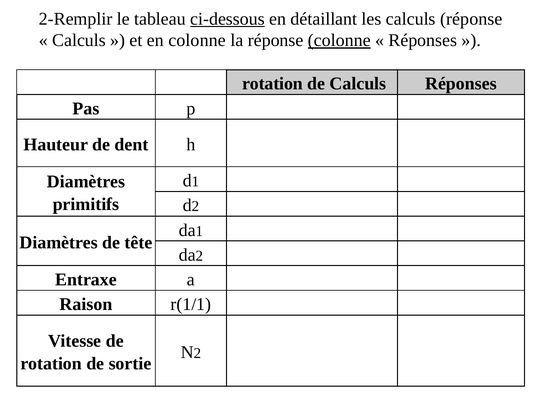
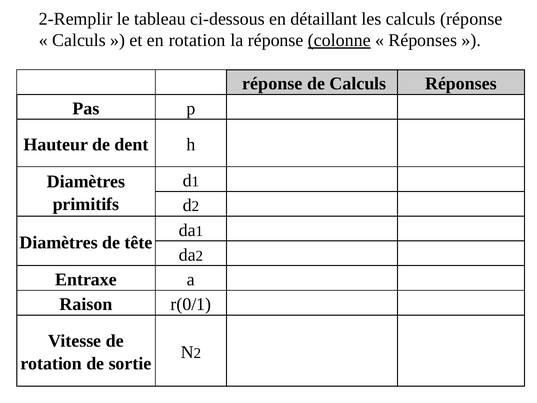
ci-dessous underline: present -> none (228, 19)
en colonne: colonne -> rotation (197, 40)
rotation: rotation -> réponse (272, 84)
r(1/1: r(1/1 -> r(0/1 (191, 304)
